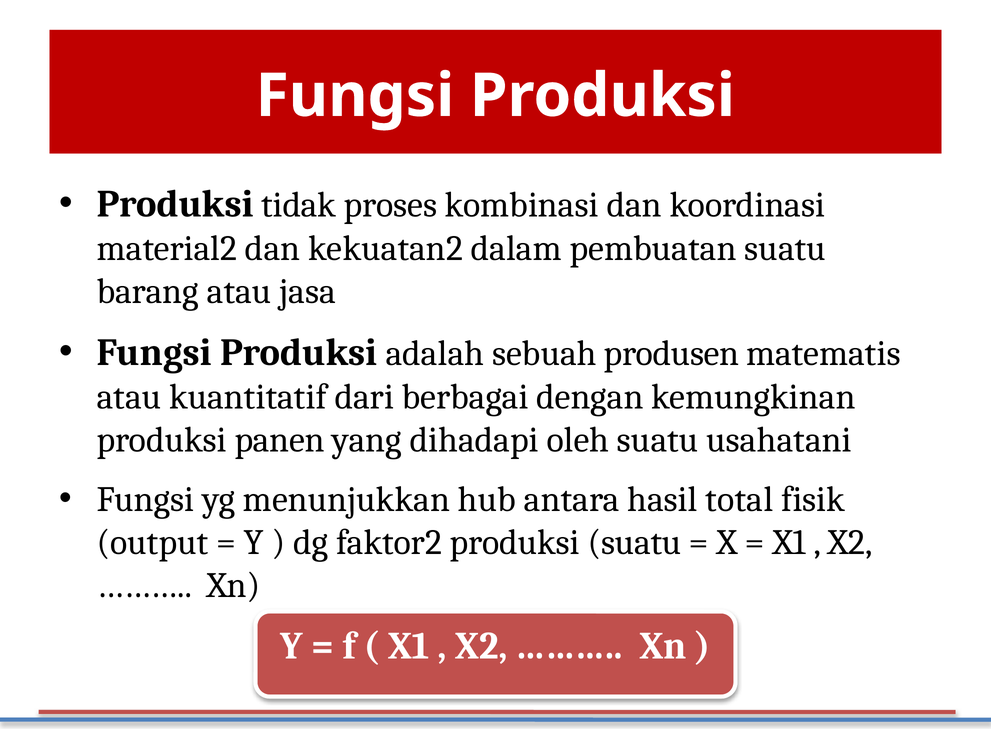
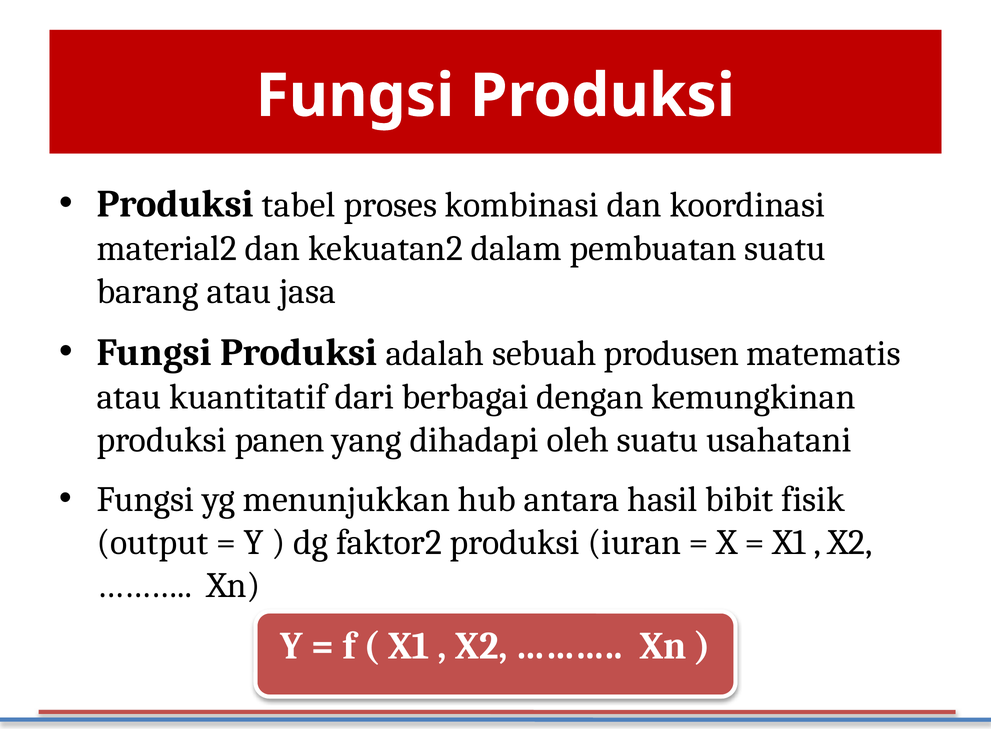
tidak: tidak -> tabel (299, 205)
total: total -> bibit (739, 500)
produksi suatu: suatu -> iuran (634, 542)
